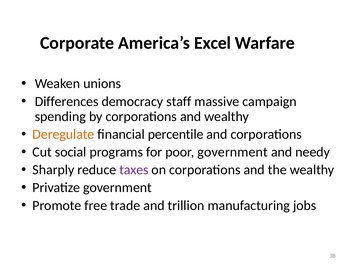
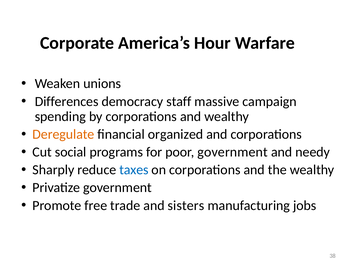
Excel: Excel -> Hour (212, 43)
percentile: percentile -> organized (176, 134)
taxes colour: purple -> blue (134, 170)
trillion: trillion -> sisters (186, 205)
